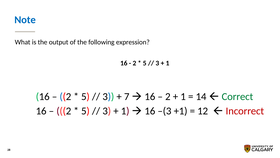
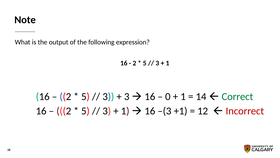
Note colour: blue -> black (25, 20)
7: 7 -> 3 (127, 96)
2: 2 -> 0 (168, 96)
